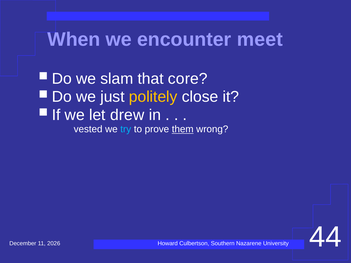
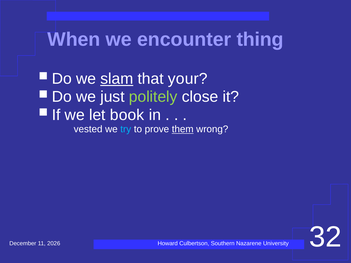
meet: meet -> thing (260, 39)
slam underline: none -> present (117, 79)
core: core -> your (188, 79)
politely colour: yellow -> light green (153, 97)
drew: drew -> book (127, 115)
44: 44 -> 32 (325, 237)
